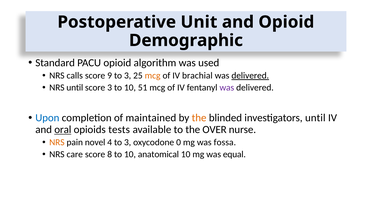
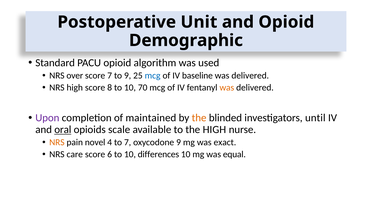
calls: calls -> over (75, 76)
score 9: 9 -> 7 (110, 76)
3: 3 -> 9 (128, 76)
mcg colour: orange -> blue (153, 76)
brachial: brachial -> baseline (197, 76)
delivered underline: present -> none (250, 76)
NRS until: until -> high (75, 88)
score 3: 3 -> 8 (110, 88)
51: 51 -> 70 (143, 88)
was colour: purple -> orange (227, 88)
Upon colour: blue -> purple (47, 118)
tests: tests -> scale (119, 130)
the OVER: OVER -> HIGH (214, 130)
4 to 3: 3 -> 7 (128, 143)
oxycodone 0: 0 -> 9 (179, 143)
fossa: fossa -> exact (225, 143)
8: 8 -> 6 (110, 155)
anatomical: anatomical -> differences (158, 155)
